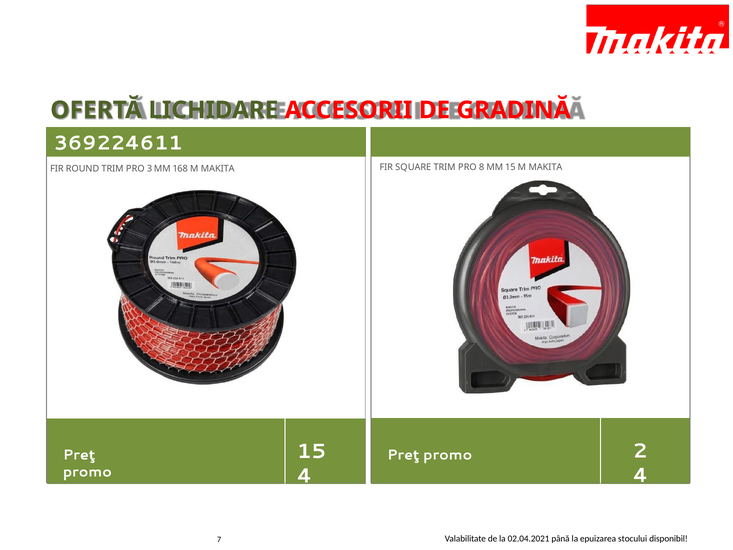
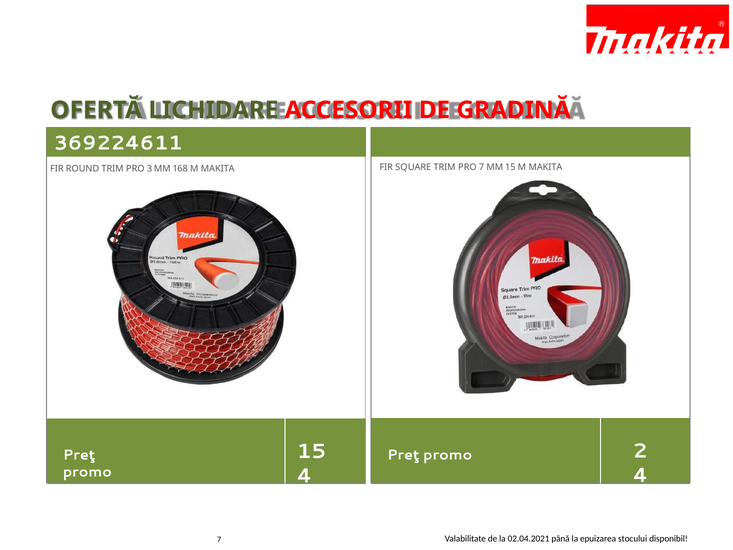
PRO 8: 8 -> 7 (482, 167)
